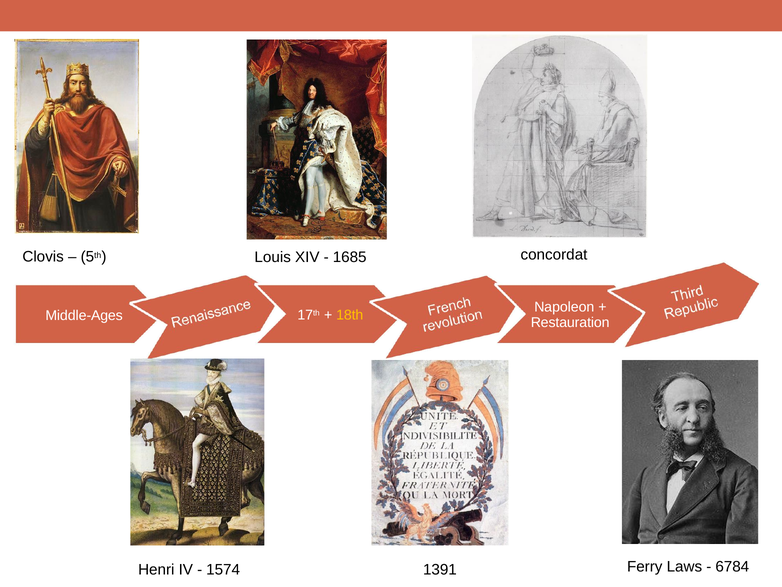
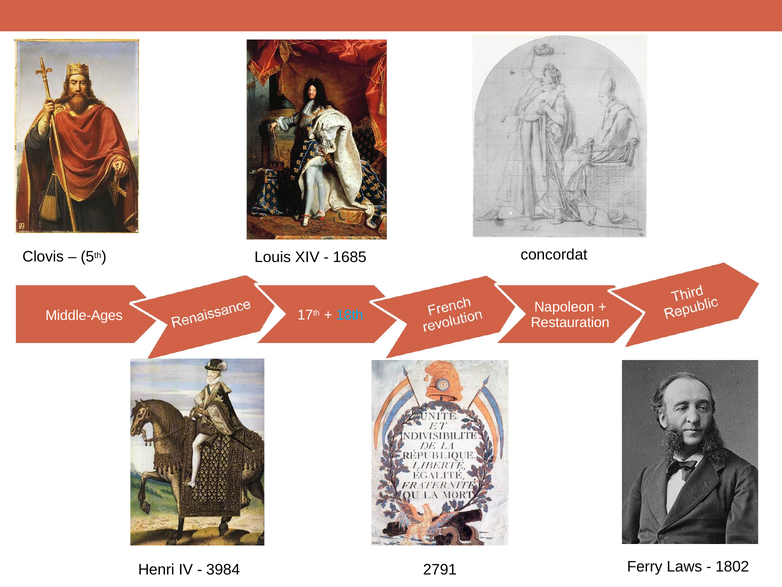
18th colour: yellow -> light blue (350, 315)
6784: 6784 -> 1802 (732, 566)
1574: 1574 -> 3984 (223, 569)
1391: 1391 -> 2791 (440, 569)
